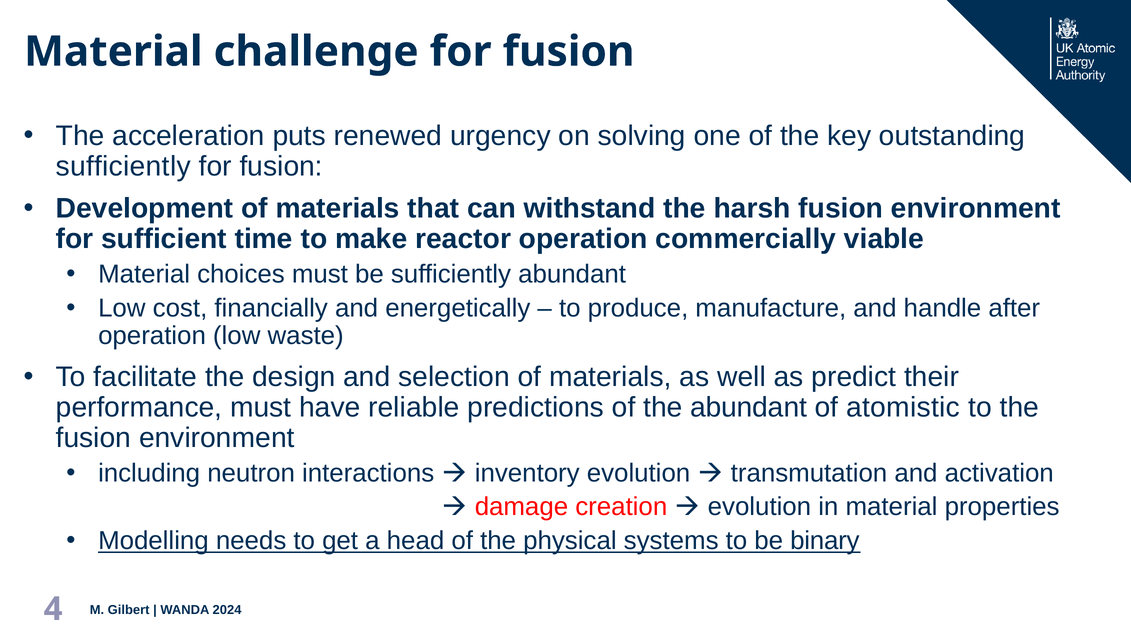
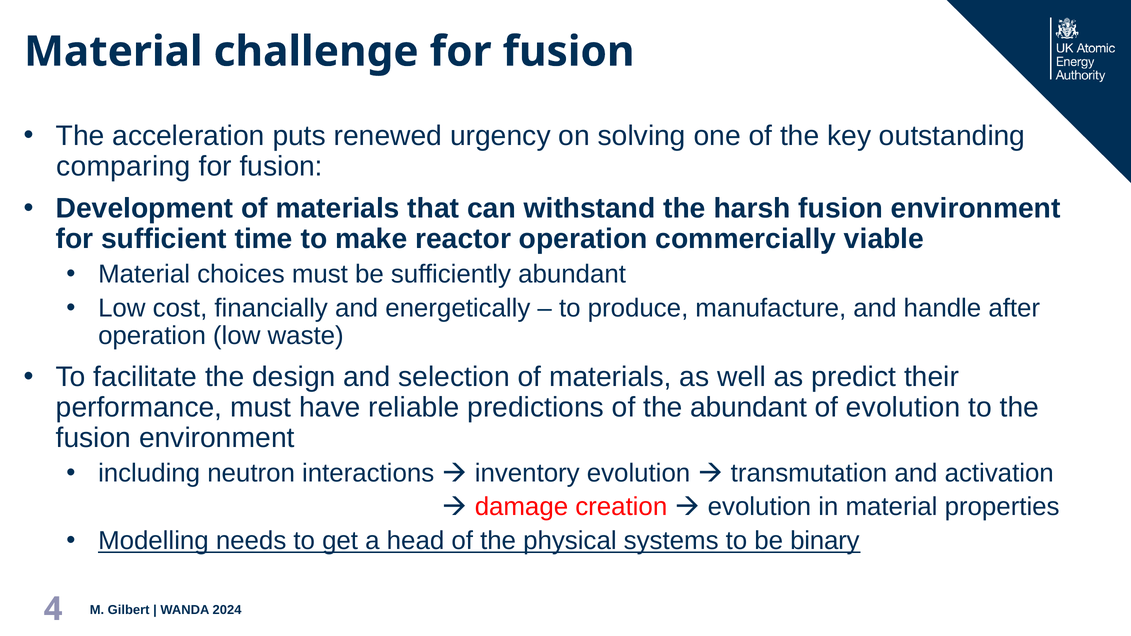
sufficiently: sufficiently -> comparing (123, 166)
of atomistic: atomistic -> evolution (903, 408)
